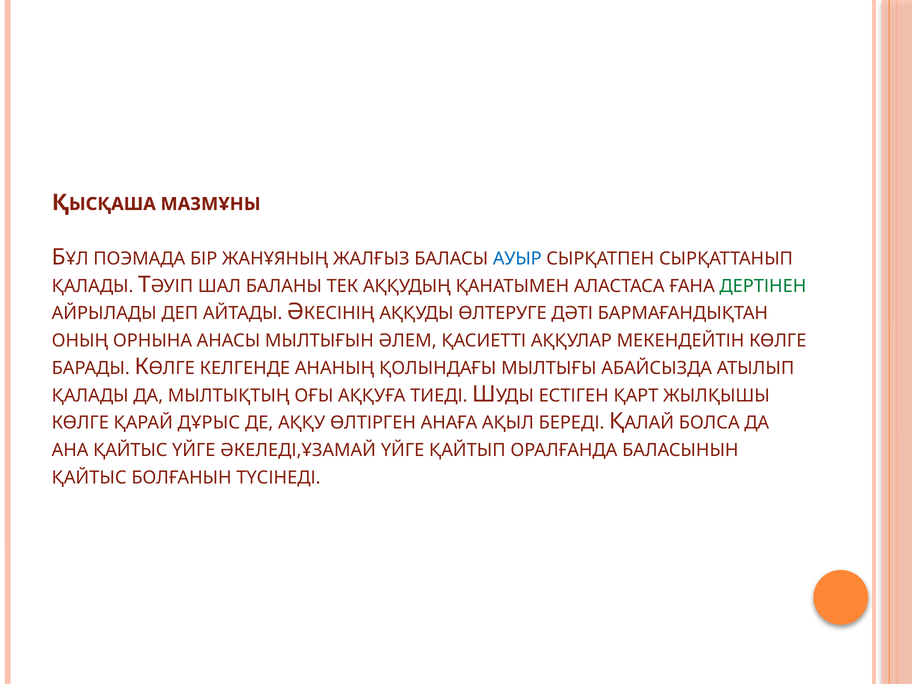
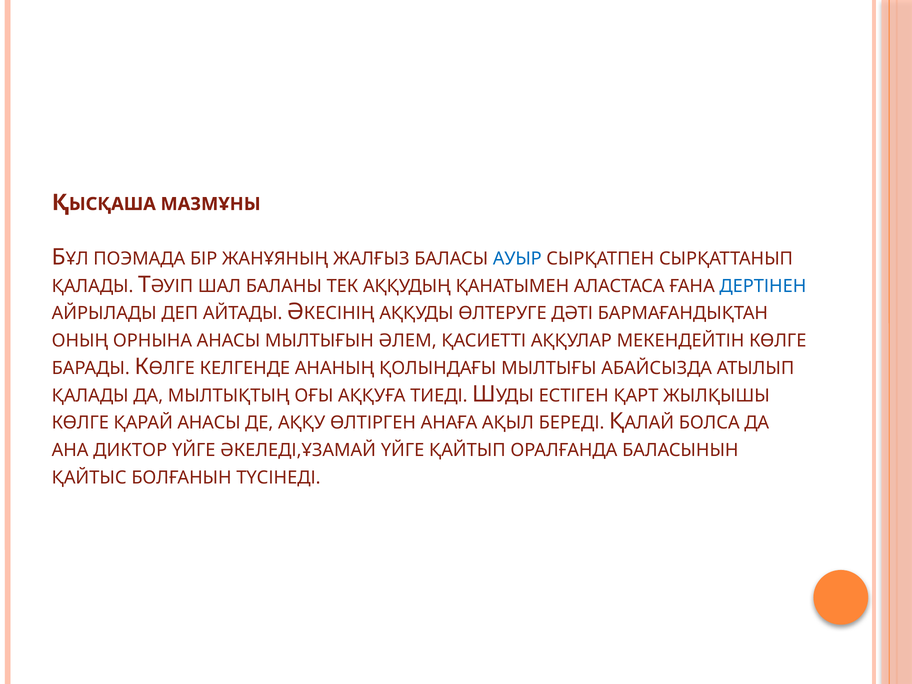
ДЕРТІНЕН colour: green -> blue (763, 286)
ҚАРАЙ ДҰРЫС: ДҰРЫС -> АНАСЫ (209, 423)
АНА ҚАЙТЫС: ҚАЙТЫС -> ДИКТОР (130, 450)
